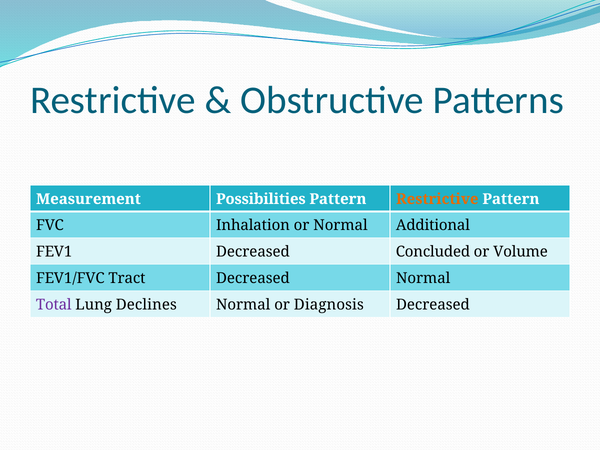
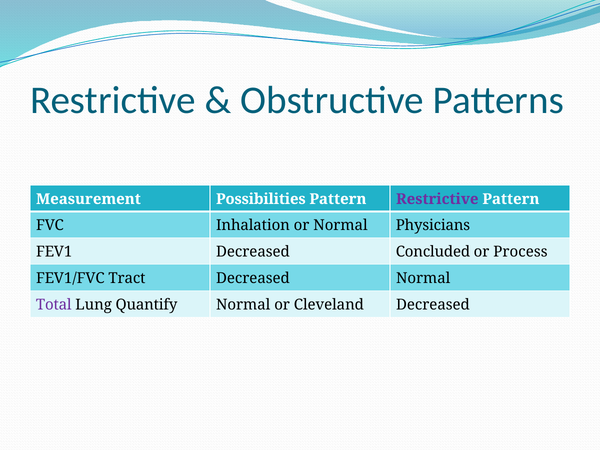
Restrictive colour: orange -> purple (437, 199)
Additional: Additional -> Physicians (433, 225)
Volume: Volume -> Process (520, 252)
Declines: Declines -> Quantify (146, 305)
Diagnosis: Diagnosis -> Cleveland (329, 305)
